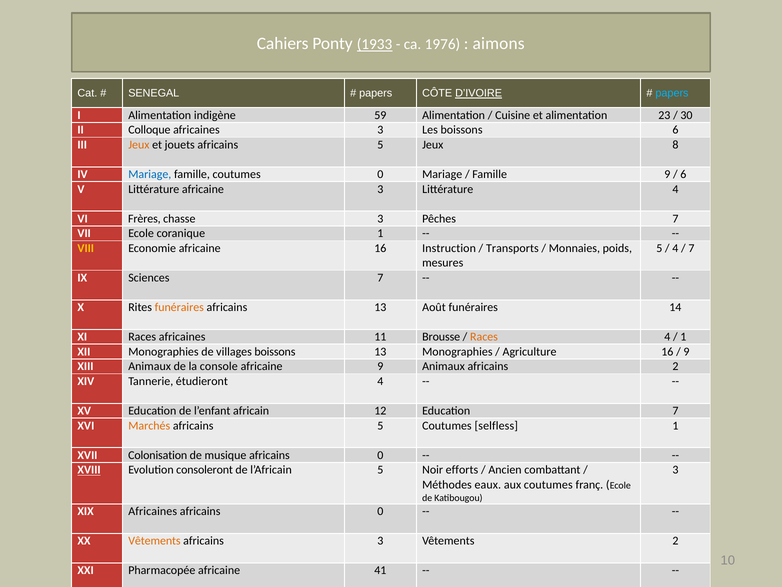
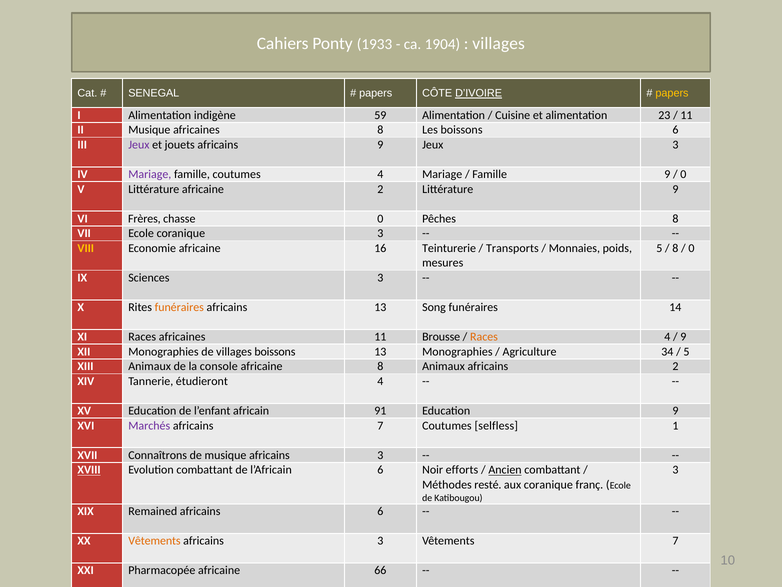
1933 underline: present -> none (375, 44)
1976: 1976 -> 1904 (442, 44)
aimons: aimons -> villages (499, 44)
papers colour: light blue -> yellow (672, 93)
30: 30 -> 11 (686, 115)
II Colloque: Colloque -> Musique (149, 130)
africaines 3: 3 -> 8 (380, 130)
Jeux colour: orange -> purple (139, 145)
jouets africains 5: 5 -> 9 (380, 145)
Jeux 8: 8 -> 3 (675, 145)
Mariage colour: blue -> purple (150, 174)
coutumes 0: 0 -> 4 (380, 174)
6: 6 -> 0 (683, 174)
africaine 3: 3 -> 2 (380, 189)
Littérature 4: 4 -> 9 (675, 189)
chasse 3: 3 -> 0 (380, 218)
Pêches 7: 7 -> 8 (675, 218)
coranique 1: 1 -> 3 (380, 233)
Instruction: Instruction -> Teinturerie (449, 248)
4: 4 -> 8 (675, 248)
7: 7 -> 0 (691, 248)
Sciences 7: 7 -> 3 (380, 278)
Août: Août -> Song (434, 307)
1: 1 -> 9 (683, 337)
Agriculture 16: 16 -> 34 (667, 351)
9: 9 -> 5 (686, 351)
africaine 9: 9 -> 8 (380, 366)
12: 12 -> 91 (380, 410)
Education 7: 7 -> 9 (675, 410)
Marchés colour: orange -> purple (149, 425)
5: 5 -> 7 (380, 425)
XVII Colonisation: Colonisation -> Connaîtrons (158, 455)
musique africains 0: 0 -> 3 (380, 455)
Evolution consoleront: consoleront -> combattant (205, 470)
l’Africain 5: 5 -> 6 (380, 470)
Ancien underline: none -> present (505, 470)
Méthodes eaux: eaux -> resté (488, 484)
aux coutumes: coutumes -> coranique (548, 484)
XIX Africaines: Africaines -> Remained (153, 511)
0: 0 -> 6 (380, 511)
Vêtements 2: 2 -> 7 (675, 541)
41: 41 -> 66 (380, 570)
